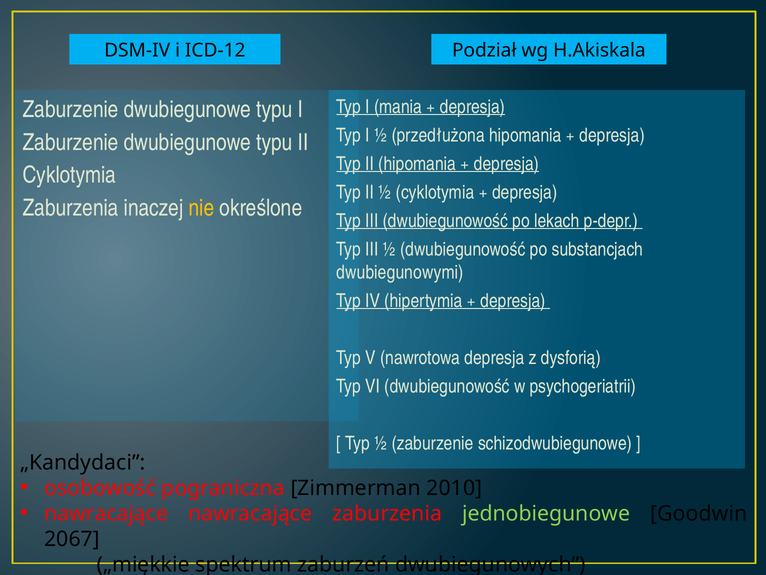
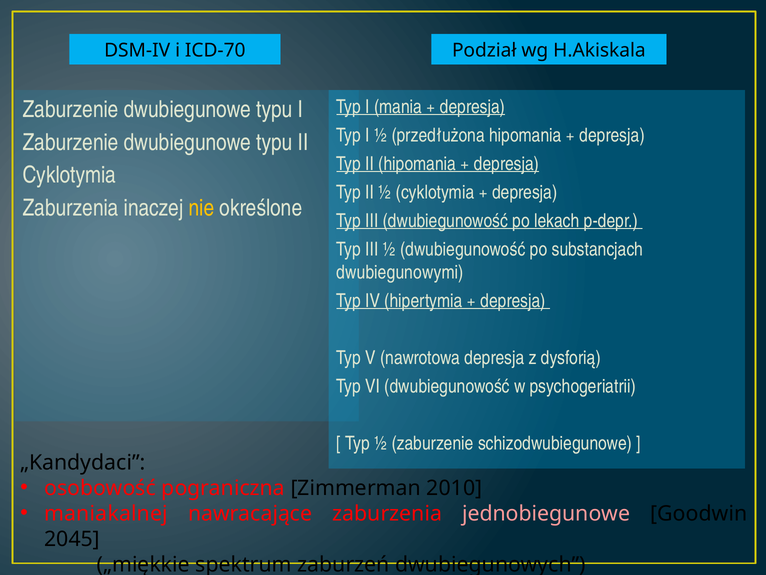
ICD-12: ICD-12 -> ICD-70 (215, 50)
nawracające: nawracające -> maniakalnej (106, 513)
jednobiegunowe colour: light green -> pink (546, 513)
2067: 2067 -> 2045 (72, 539)
